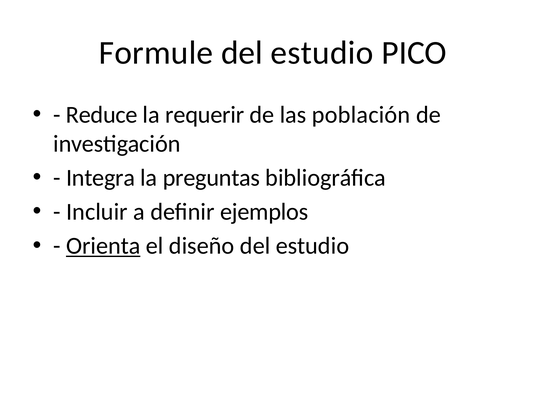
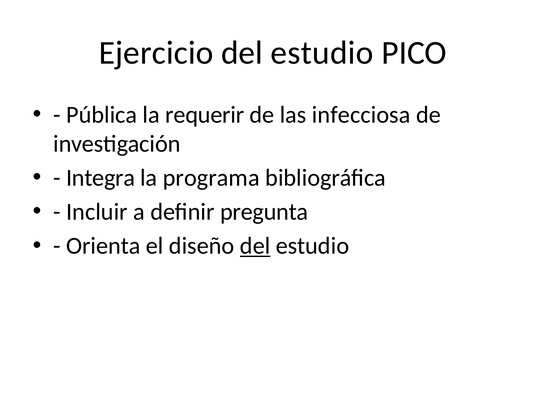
Formule: Formule -> Ejercicio (156, 53)
Reduce: Reduce -> Pública (102, 115)
población: población -> infecciosa (361, 115)
preguntas: preguntas -> programa (211, 178)
ejemplos: ejemplos -> pregunta (264, 212)
Orienta underline: present -> none (103, 246)
del underline: none -> present (255, 246)
